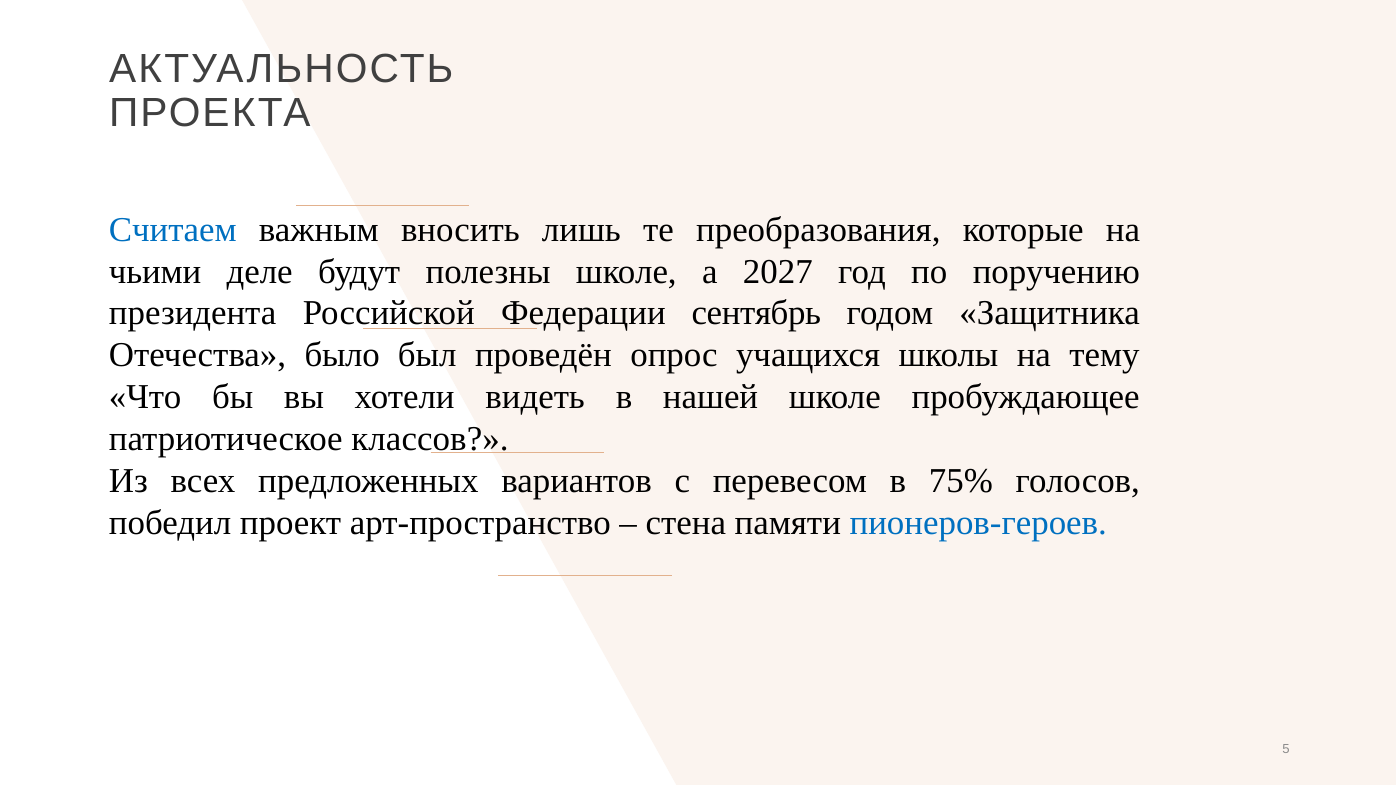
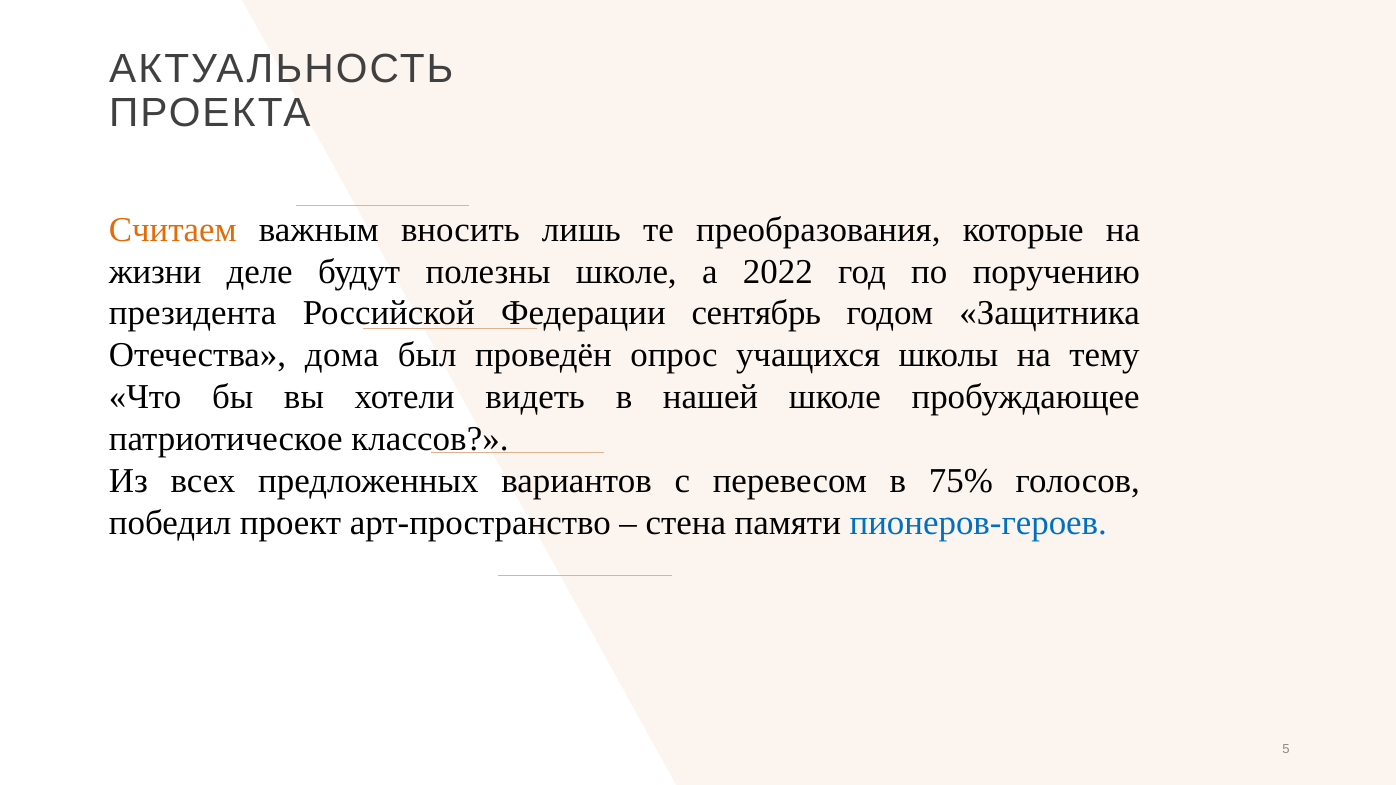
Считаем colour: blue -> orange (173, 230)
чьими: чьими -> жизни (155, 272)
2027: 2027 -> 2022 (778, 272)
было: было -> дома (342, 355)
